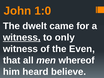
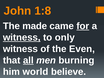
1:0: 1:0 -> 1:8 (43, 11)
dwelt: dwelt -> made (35, 26)
for underline: none -> present (83, 26)
all underline: none -> present (28, 60)
whereof: whereof -> burning (76, 60)
heard: heard -> world (35, 72)
